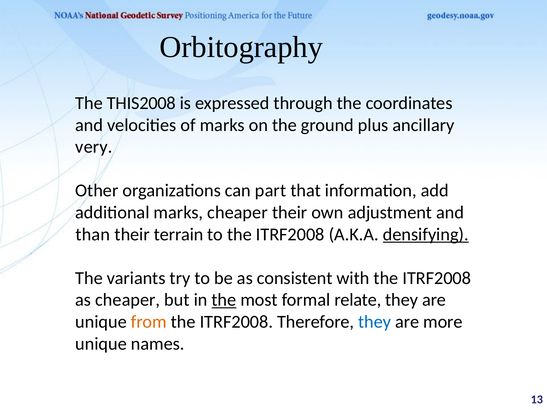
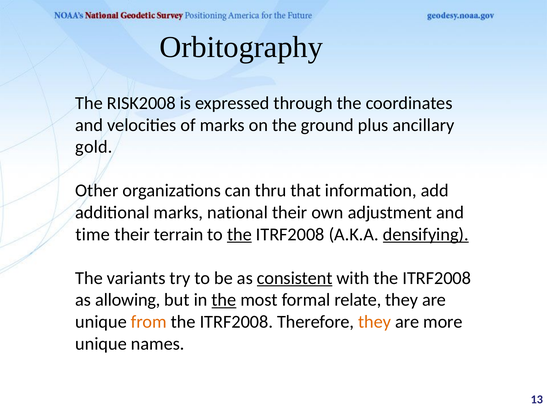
THIS2008: THIS2008 -> RISK2008 (141, 103)
very: very -> gold (94, 147)
part: part -> thru (271, 191)
marks cheaper: cheaper -> national (238, 213)
than: than -> time (93, 234)
the underline: none -> present (239, 234)
consistent underline: none -> present (295, 278)
as cheaper: cheaper -> allowing (128, 300)
they colour: blue -> orange (375, 322)
